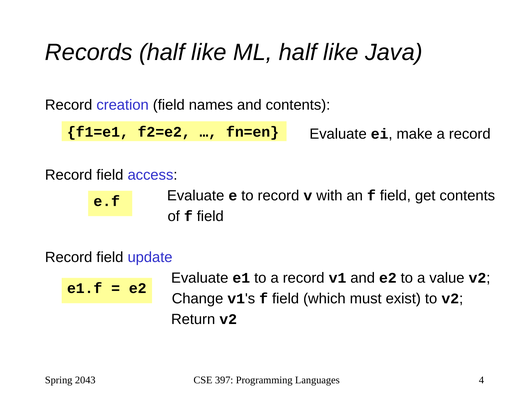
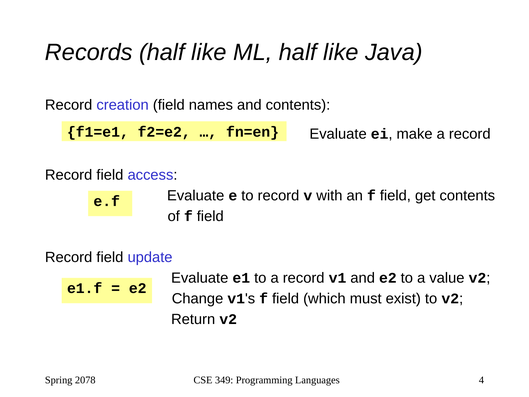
2043: 2043 -> 2078 (85, 380)
397: 397 -> 349 (224, 380)
